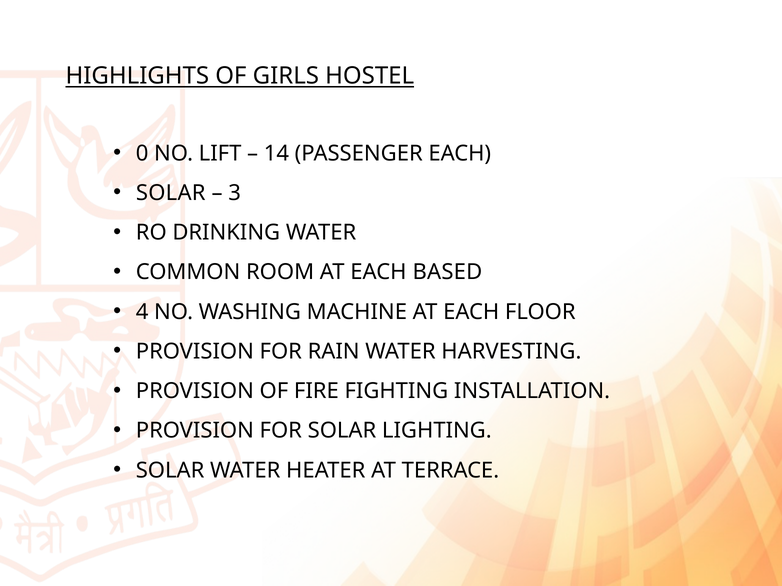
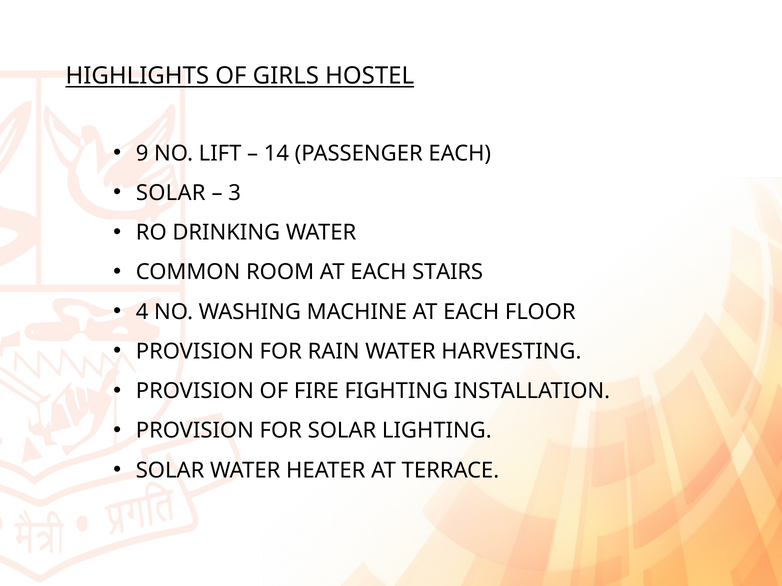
0: 0 -> 9 (142, 153)
BASED: BASED -> STAIRS (448, 272)
